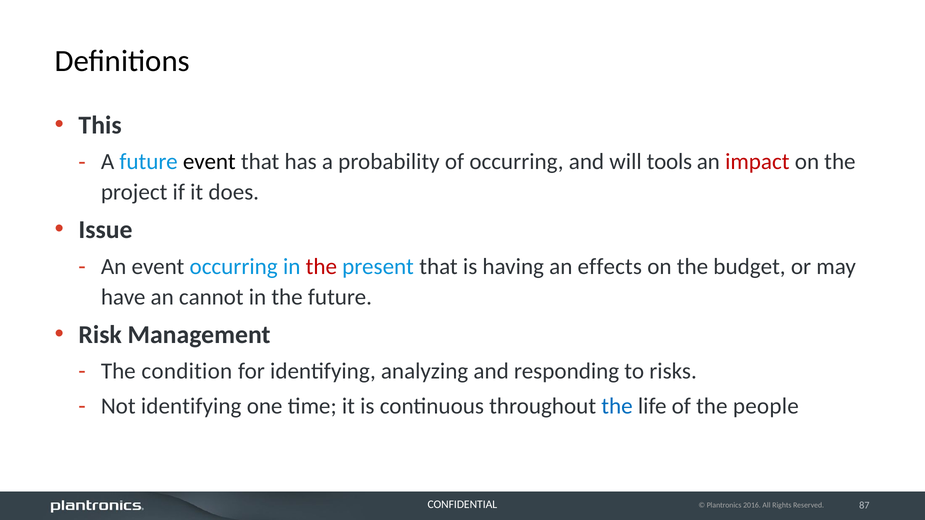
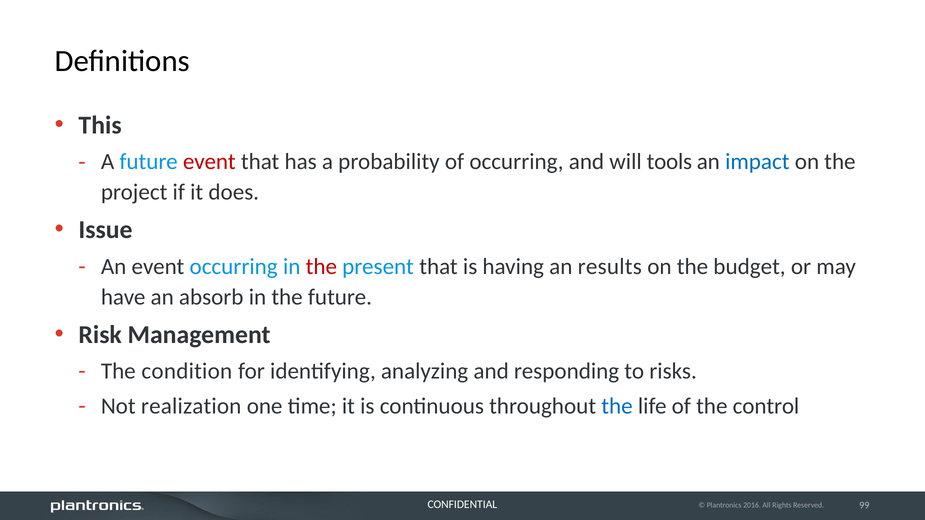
event colour: black -> red (209, 162)
impact colour: red -> blue (757, 162)
effects: effects -> results (610, 267)
cannot: cannot -> absorb (211, 297)
Not identifying: identifying -> realization (191, 406)
people: people -> control (766, 406)
87: 87 -> 99 (864, 506)
